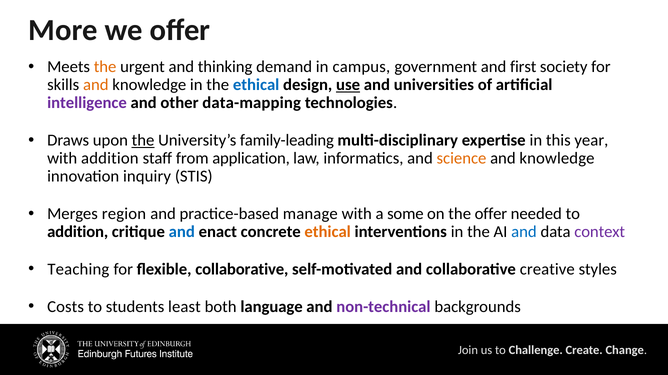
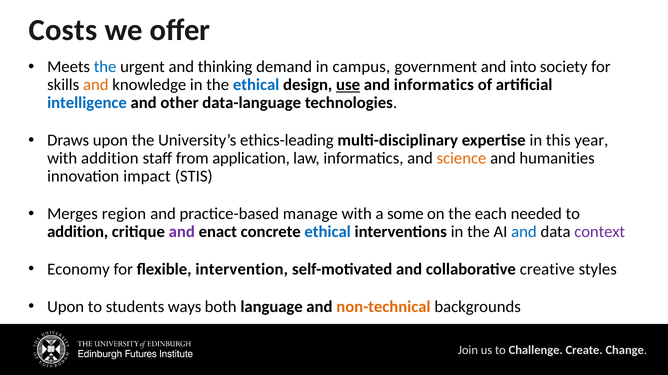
More: More -> Costs (63, 30)
the colour: orange -> blue (105, 67)
first: first -> into (523, 67)
and universities: universities -> informatics (434, 85)
intelligence colour: purple -> blue (87, 103)
data-mapping: data-mapping -> data-language (252, 103)
the underline: present -> none (143, 141)
family-leading: family-leading -> ethics-leading (287, 141)
knowledge: knowledge -> humanities (557, 159)
inquiry: inquiry -> impact (147, 177)
the offer: offer -> each (491, 214)
and colour: blue -> purple (182, 232)
ethical colour: orange -> blue (328, 232)
Teaching: Teaching -> Economy (78, 270)
flexible collaborative: collaborative -> intervention (242, 270)
Costs: Costs -> Upon (66, 307)
least: least -> ways (185, 307)
non-technical colour: purple -> orange (383, 307)
